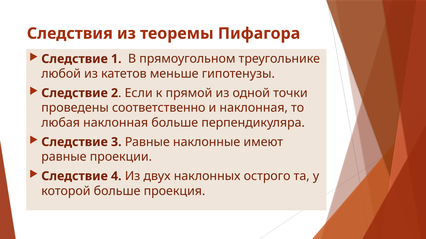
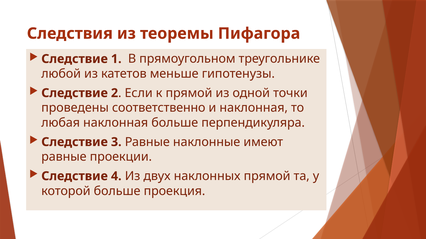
наклонных острого: острого -> прямой (267, 177)
